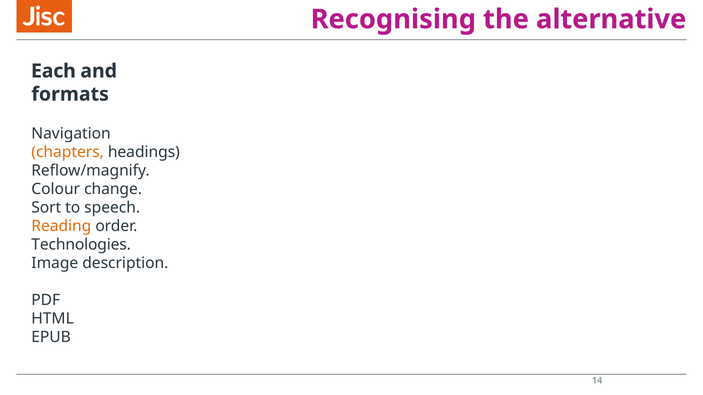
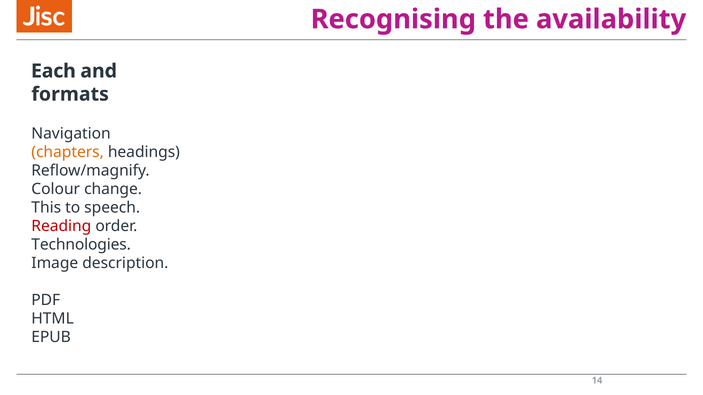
alternative: alternative -> availability (611, 19)
Sort: Sort -> This (46, 208)
Reading colour: orange -> red (61, 226)
